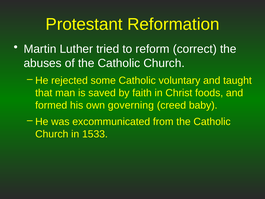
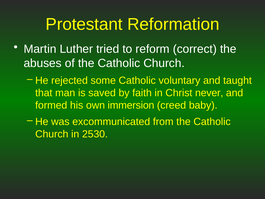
foods: foods -> never (209, 93)
governing: governing -> immersion (131, 105)
1533: 1533 -> 2530 (95, 134)
